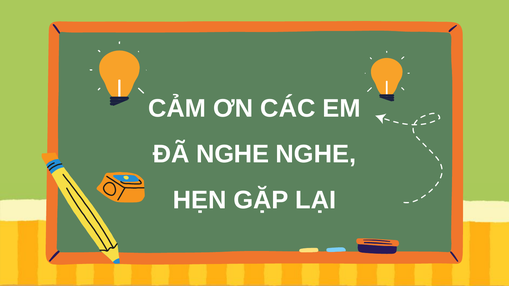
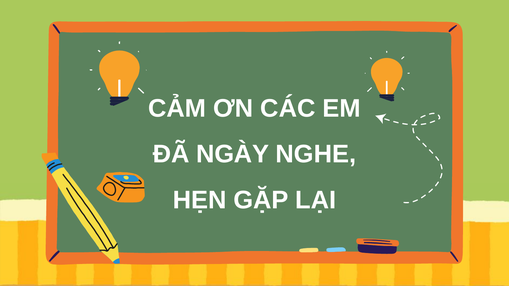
ĐÃ NGHE: NGHE -> NGÀY (233, 154)
